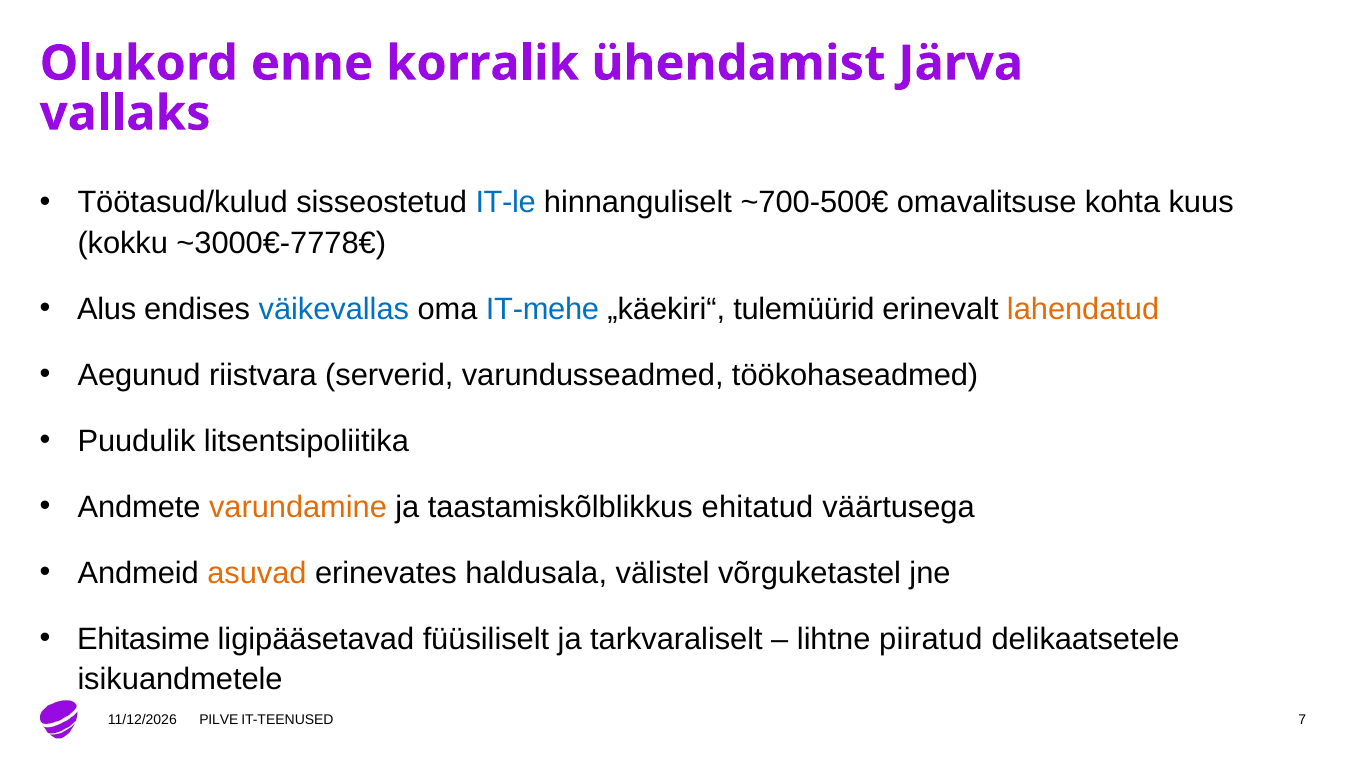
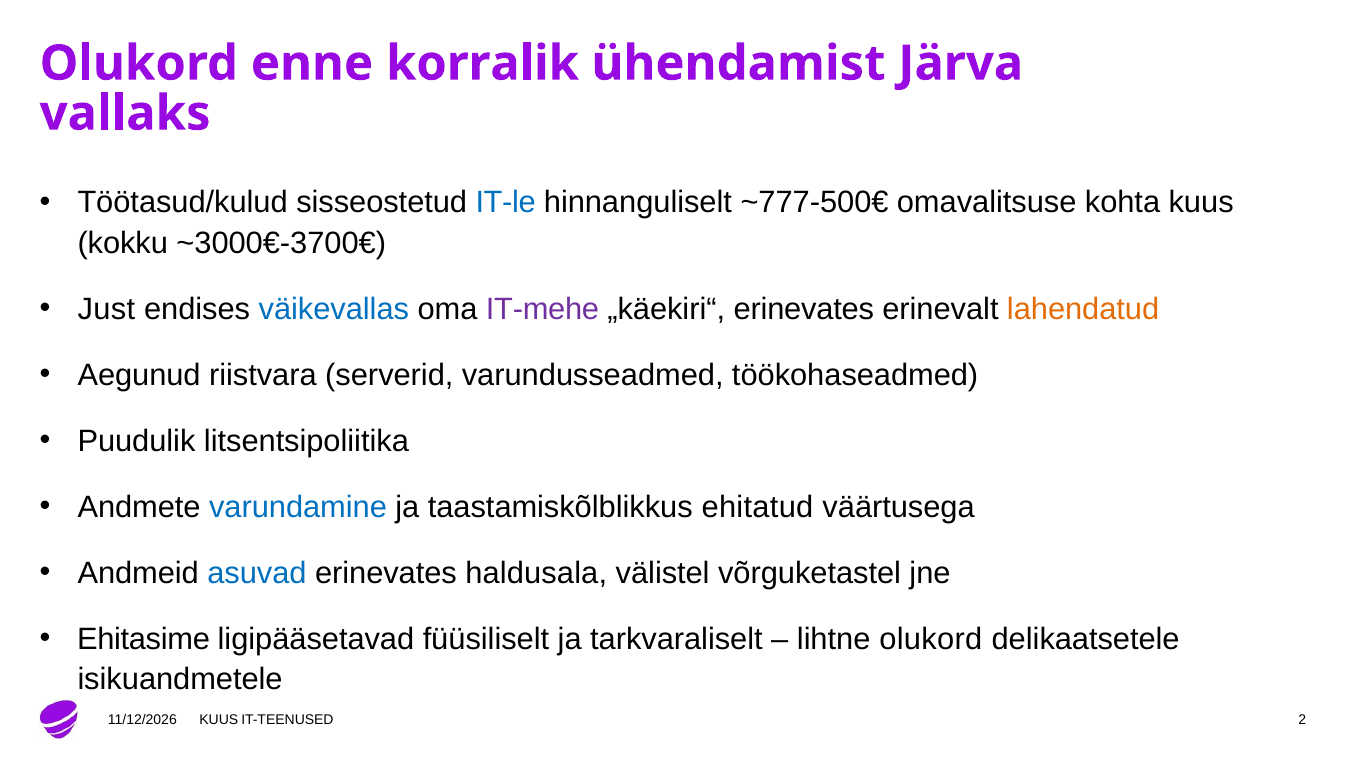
~700-500€: ~700-500€ -> ~777-500€ (815, 203)
~3000€-7778€: ~3000€-7778€ -> ~3000€-3700€ (281, 243)
Alus: Alus -> Just (106, 309)
IT-mehe colour: blue -> purple (543, 309)
„käekiri“ tulemüürid: tulemüürid -> erinevates (804, 309)
varundamine colour: orange -> blue (298, 507)
asuvad colour: orange -> blue (257, 573)
lihtne piiratud: piiratud -> olukord (931, 639)
PILVE: PILVE -> KUUS (219, 720)
7: 7 -> 2 (1302, 720)
